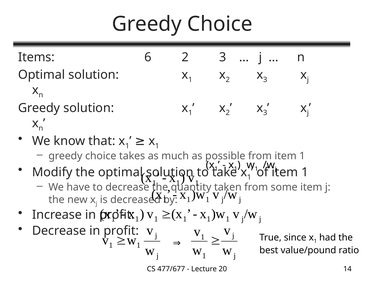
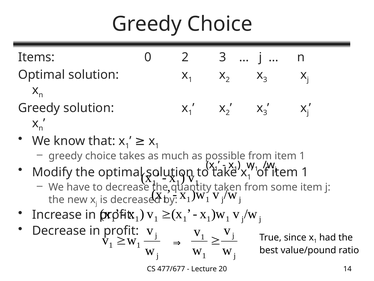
6: 6 -> 0 (148, 57)
